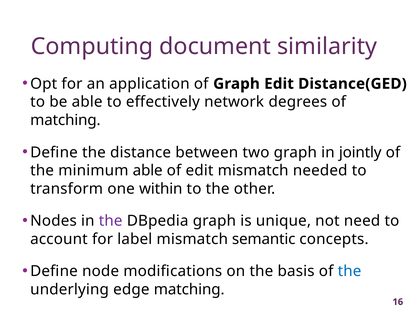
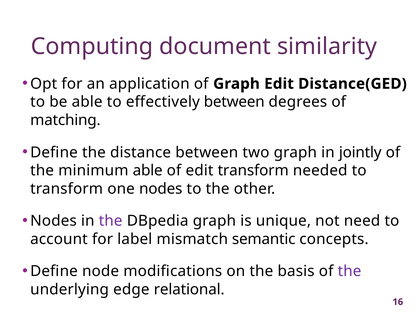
effectively network: network -> between (234, 102)
edit mismatch: mismatch -> transform (253, 171)
one within: within -> nodes (161, 189)
the colour: blue -> purple (350, 271)
edge matching: matching -> relational (189, 289)
